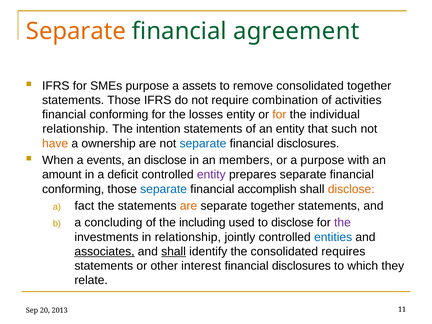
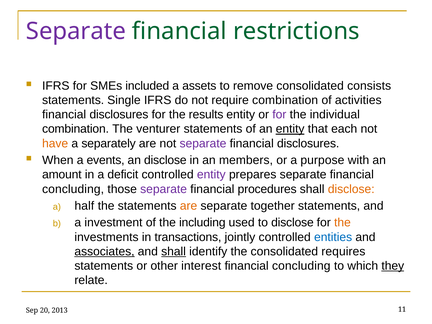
Separate colour: orange -> purple (76, 31)
agreement: agreement -> restrictions (296, 31)
SMEs purpose: purpose -> included (147, 86)
consolidated together: together -> consists (369, 86)
statements Those: Those -> Single (124, 100)
conforming: conforming -> disclosures (119, 115)
losses: losses -> results (206, 115)
for colour: orange -> purple (279, 115)
relationship: relationship -> combination (76, 129)
intention: intention -> venturer (158, 129)
entity underline: none -> present (290, 129)
such: such -> each (344, 129)
ownership: ownership -> separately (109, 143)
separate colour: blue -> purple (203, 143)
conforming: conforming -> concluding (73, 189)
separate colour: blue -> purple (164, 189)
accomplish: accomplish -> procedures (267, 189)
fact: fact -> half (84, 206)
concluding: concluding -> investment (113, 223)
the colour: purple -> orange (342, 223)
in relationship: relationship -> transactions (188, 237)
disclosures: disclosures -> concluding (301, 266)
they underline: none -> present (393, 266)
